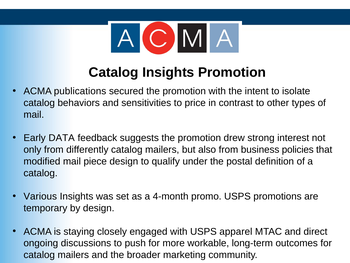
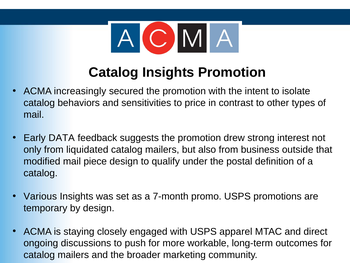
publications: publications -> increasingly (80, 91)
differently: differently -> liquidated (87, 149)
policies: policies -> outside (298, 149)
4-month: 4-month -> 7-month (171, 196)
